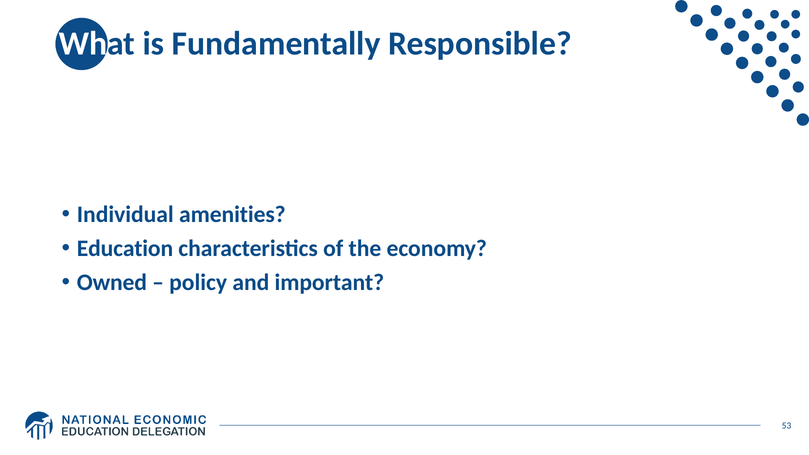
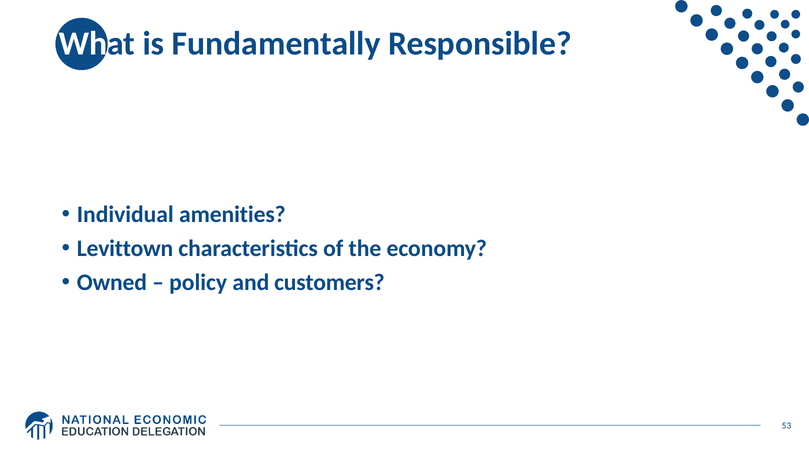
Education: Education -> Levittown (125, 248)
important: important -> customers (329, 282)
